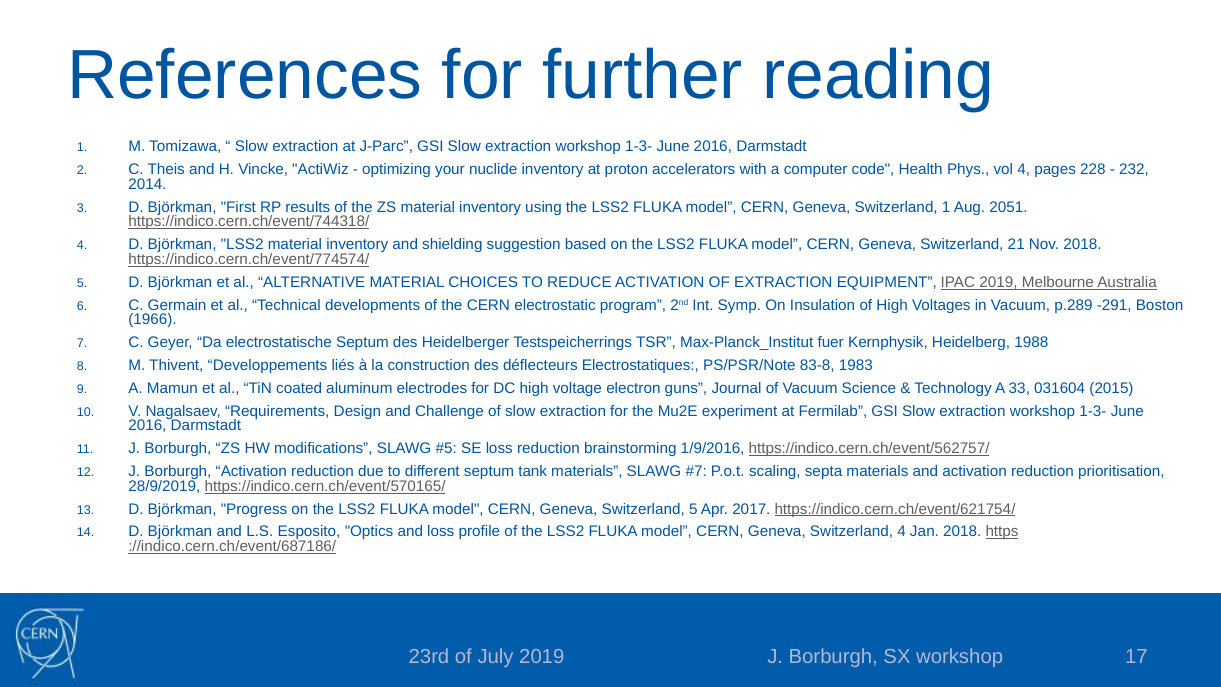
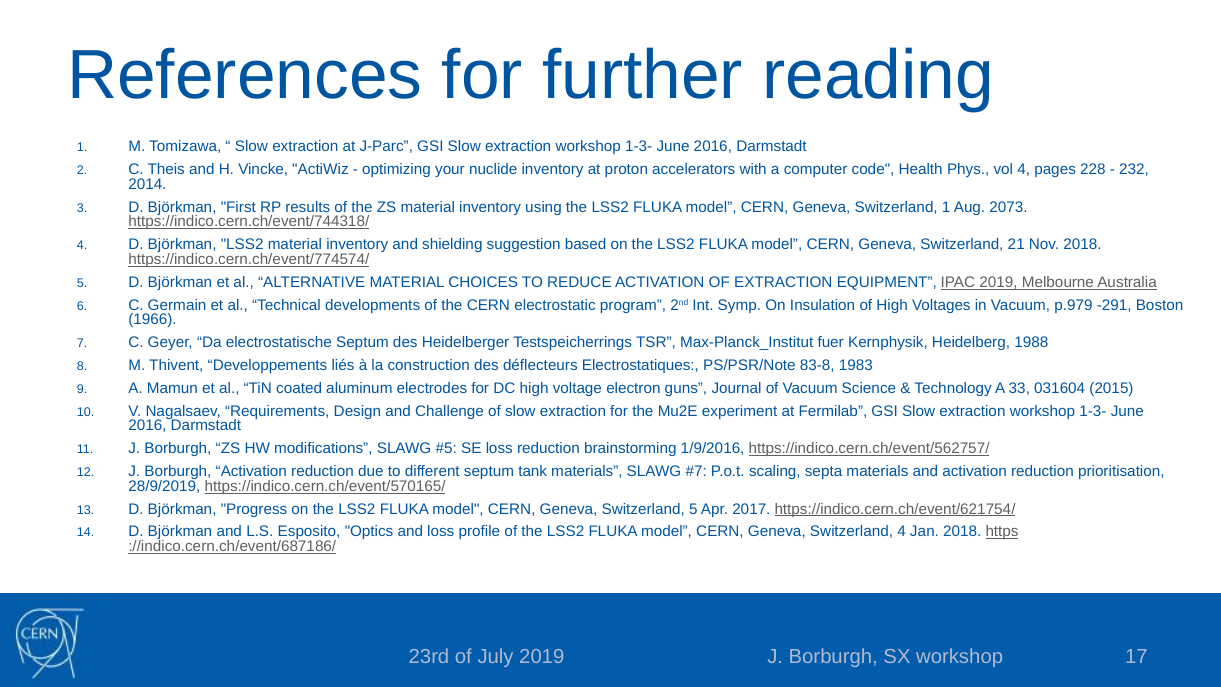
2051: 2051 -> 2073 (1009, 207)
p.289: p.289 -> p.979 (1073, 305)
